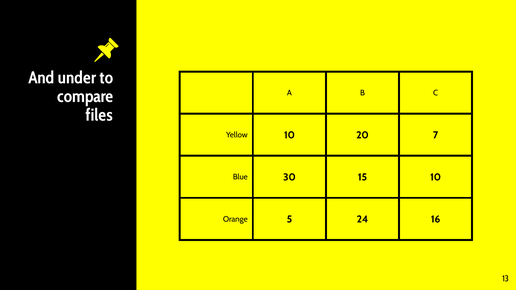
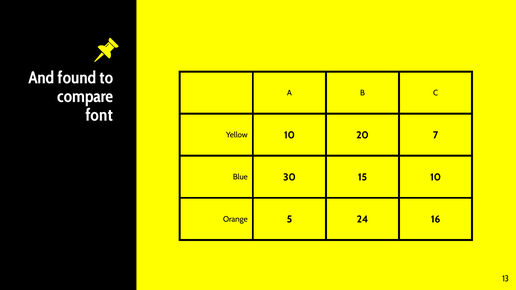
under: under -> found (77, 78)
files: files -> font (99, 115)
